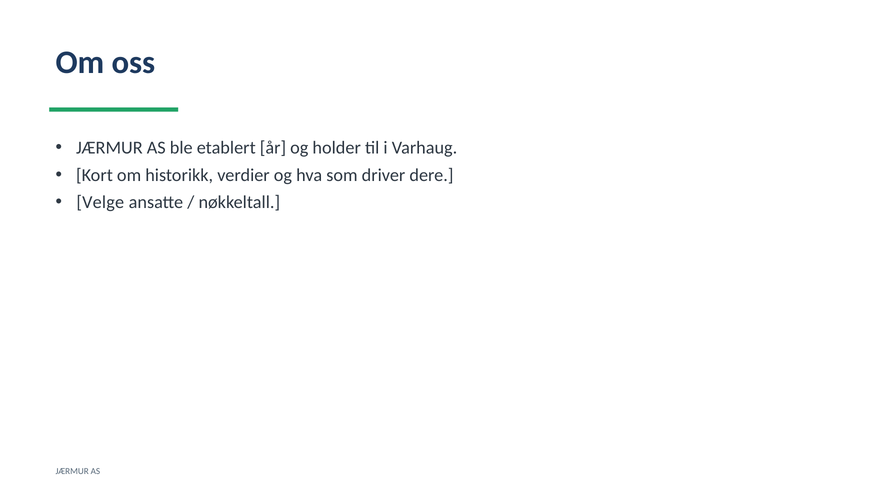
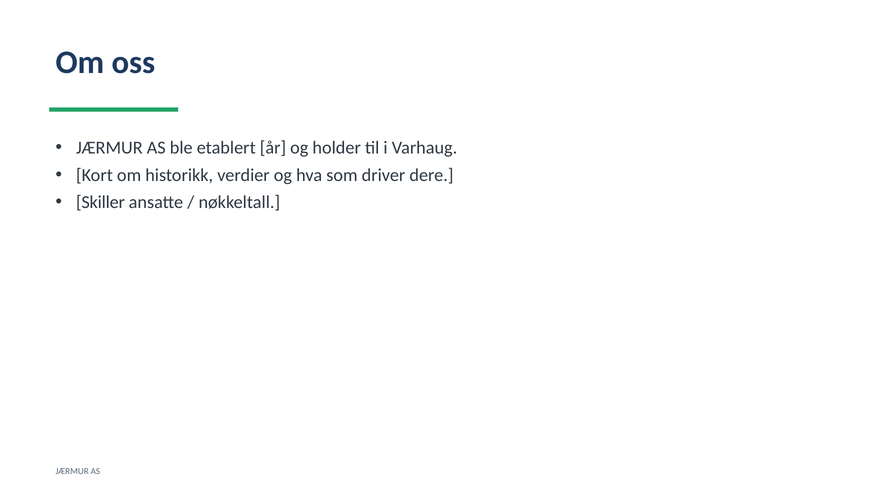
Velge: Velge -> Skiller (100, 203)
